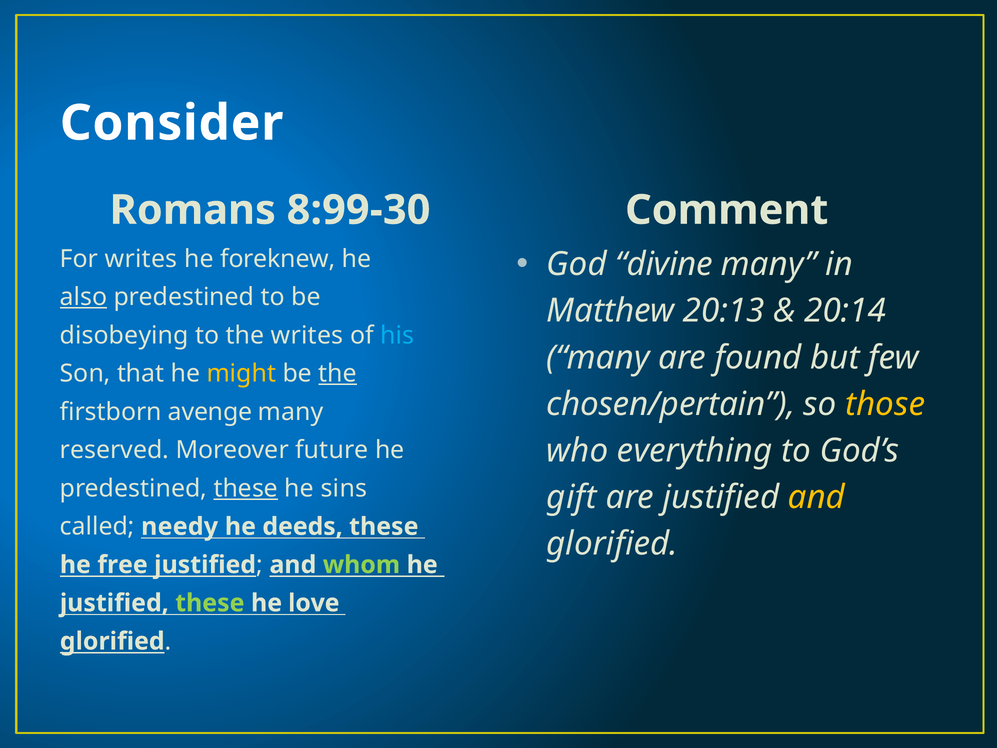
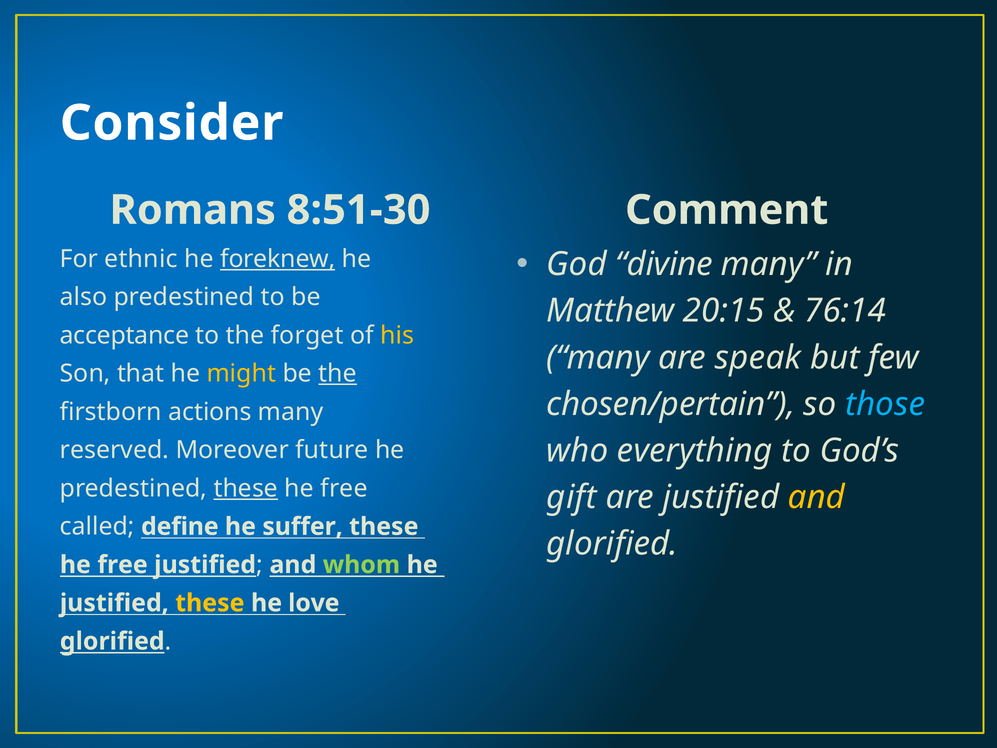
8:99-30: 8:99-30 -> 8:51-30 (359, 210)
For writes: writes -> ethnic (141, 259)
foreknew underline: none -> present (278, 259)
also underline: present -> none (83, 297)
20:13: 20:13 -> 20:15 (724, 311)
20:14: 20:14 -> 76:14 (845, 311)
disobeying: disobeying -> acceptance (124, 335)
the writes: writes -> forget (307, 335)
his colour: light blue -> yellow (397, 335)
found: found -> speak (758, 357)
those colour: yellow -> light blue (885, 404)
avenge: avenge -> actions (210, 412)
sins: sins -> free (344, 488)
needy: needy -> define (180, 526)
deeds: deeds -> suffer (303, 526)
these colour: light green -> yellow (210, 603)
